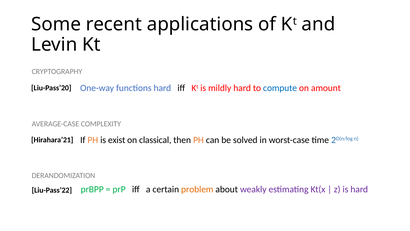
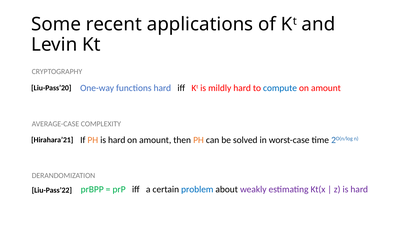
PH is exist: exist -> hard (117, 140)
classical: classical -> amount (155, 140)
problem colour: orange -> blue (197, 189)
